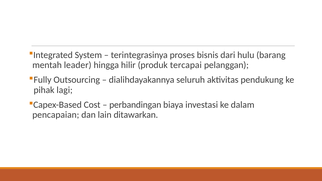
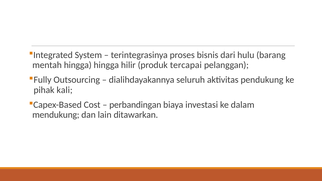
mentah leader: leader -> hingga (78, 65)
lagi: lagi -> kali (65, 90)
pencapaian: pencapaian -> mendukung (56, 115)
